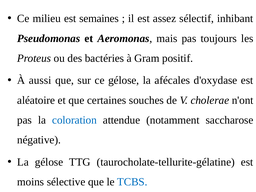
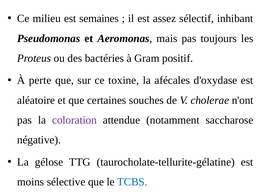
aussi: aussi -> perte (40, 80)
ce gélose: gélose -> toxine (124, 80)
coloration colour: blue -> purple (74, 120)
